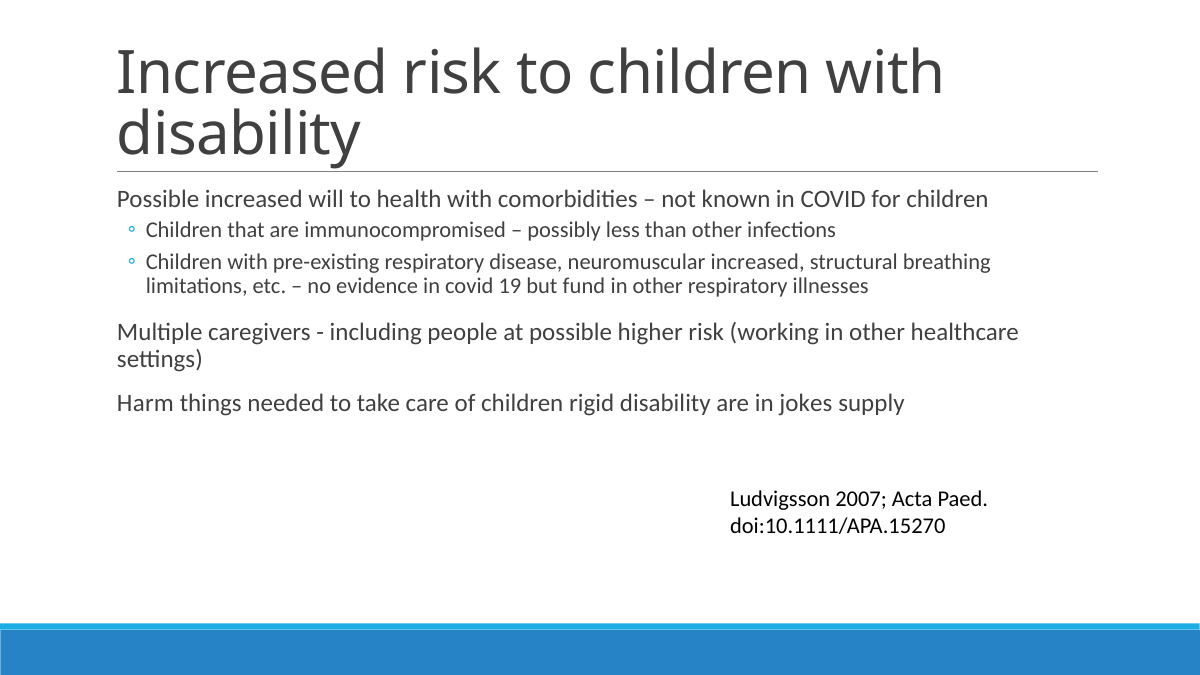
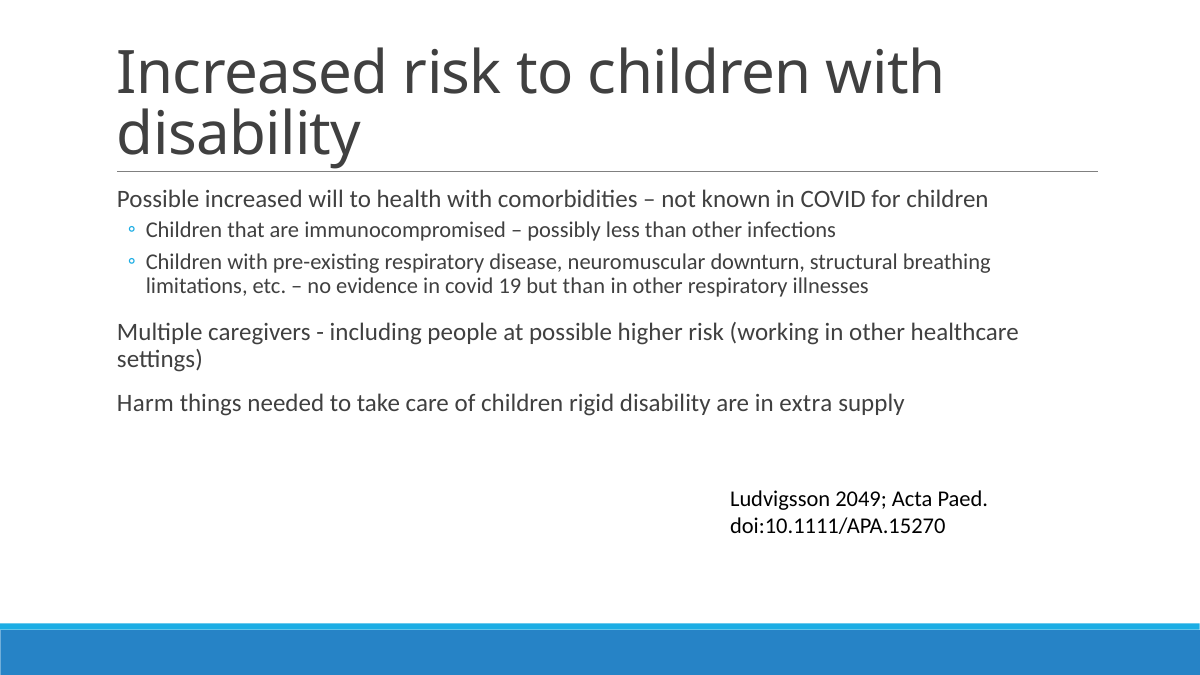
neuromuscular increased: increased -> downturn (758, 262)
but fund: fund -> than (584, 286)
jokes: jokes -> extra (806, 403)
2007: 2007 -> 2049 (861, 499)
